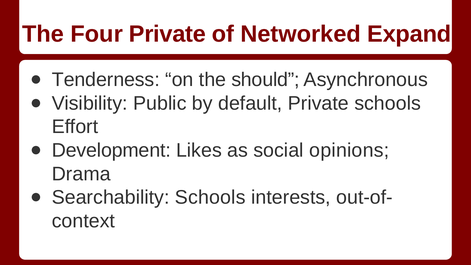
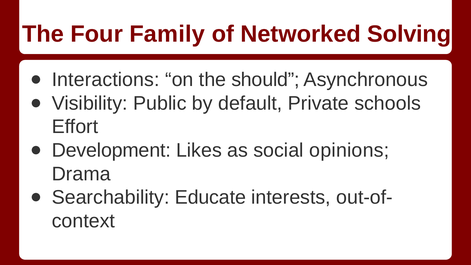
Four Private: Private -> Family (167, 34)
Expand: Expand -> Solving (409, 34)
Tenderness: Tenderness -> Interactions (106, 80)
Searchability Schools: Schools -> Educate (210, 197)
